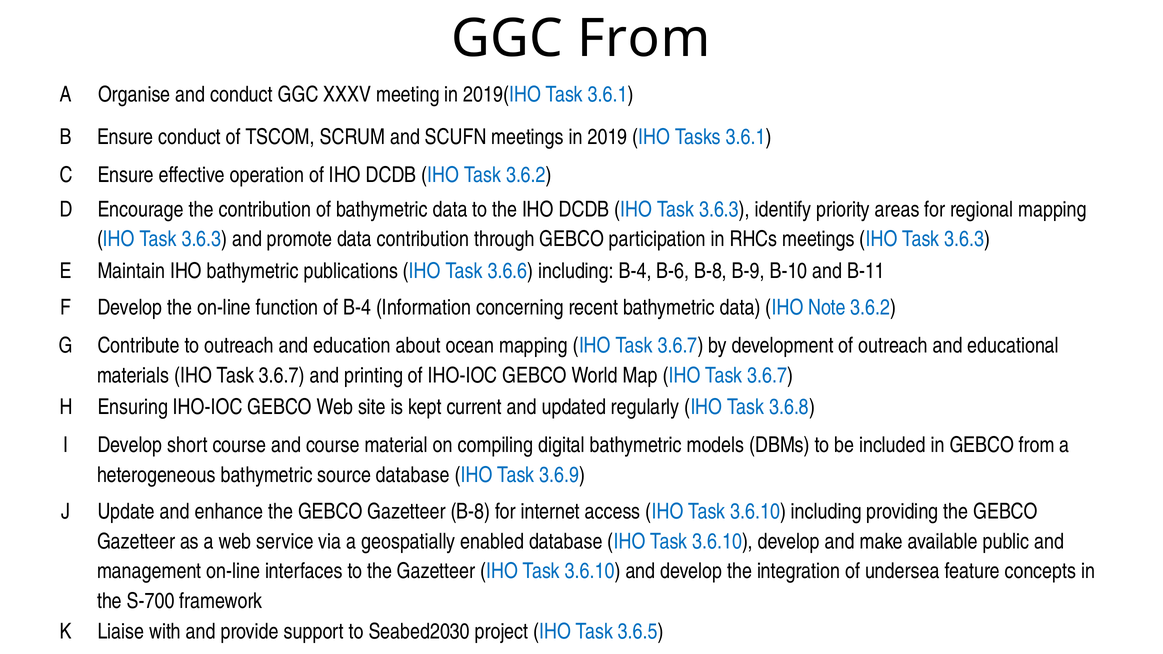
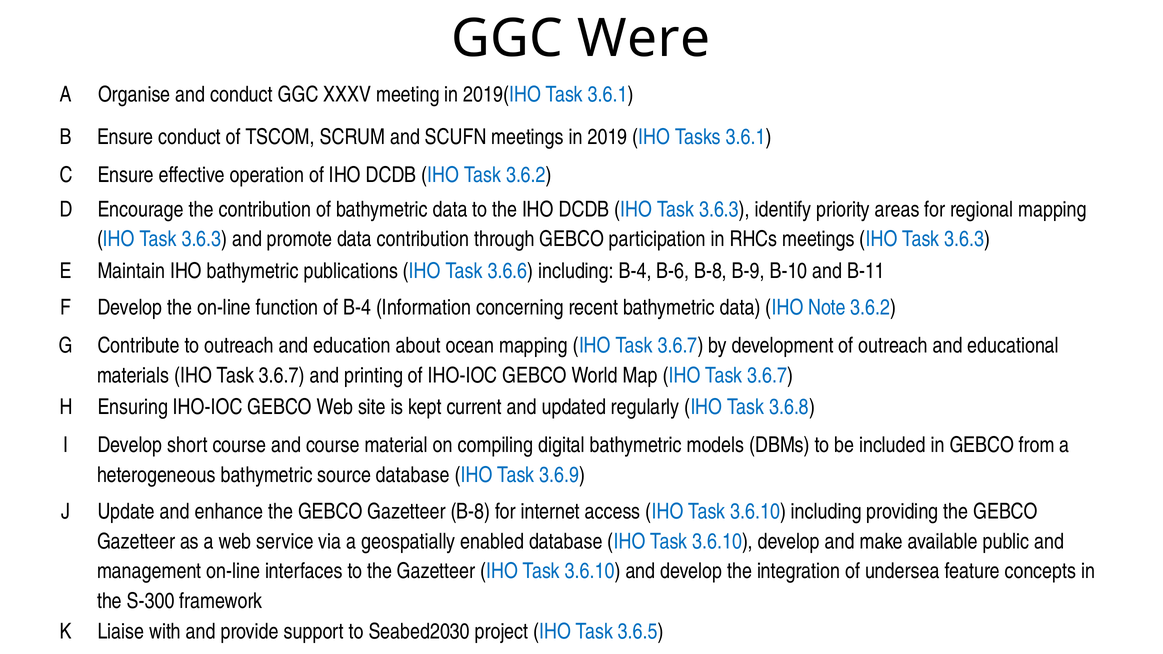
GGC From: From -> Were (644, 39)
S-700: S-700 -> S-300 (151, 601)
